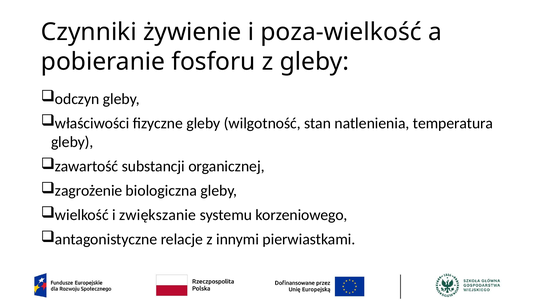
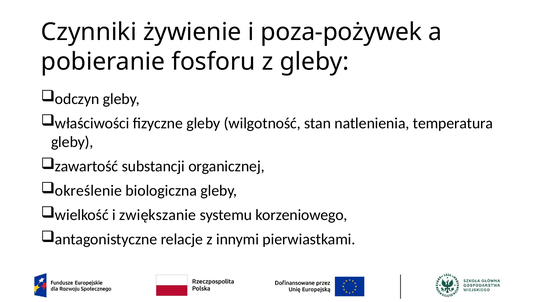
poza-wielkość: poza-wielkość -> poza-pożywek (341, 32)
zagrożenie: zagrożenie -> określenie (88, 191)
